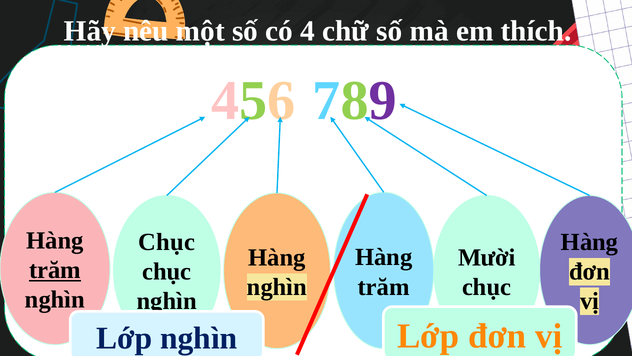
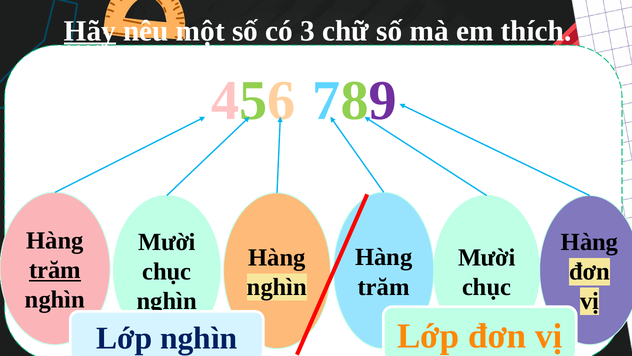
Hãy underline: none -> present (90, 31)
4: 4 -> 3 (308, 31)
Chục: Chục -> Mười (167, 242)
